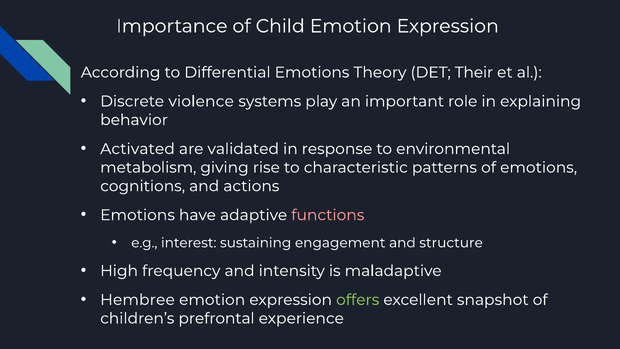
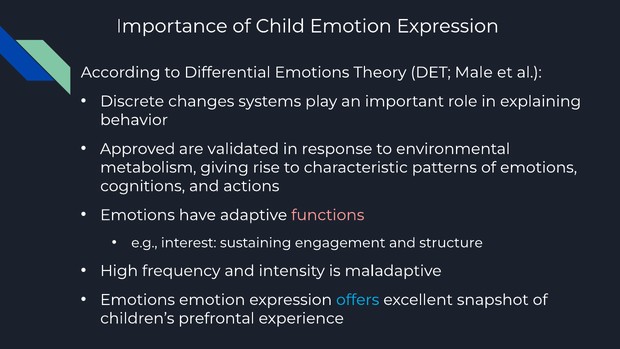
Their: Their -> Male (474, 72)
violence: violence -> changes (201, 101)
Activated: Activated -> Approved (138, 149)
Hembree: Hembree -> Emotions (138, 300)
offers colour: light green -> light blue (358, 300)
